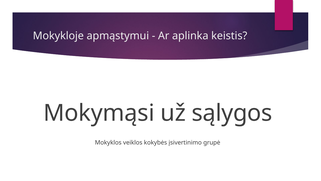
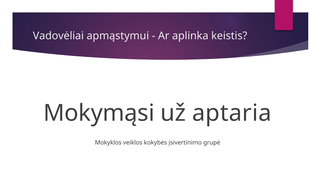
Mokykloje: Mokykloje -> Vadovėliai (58, 36)
sąlygos: sąlygos -> aptaria (232, 113)
